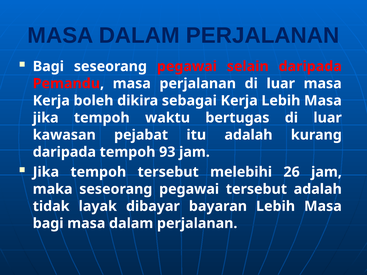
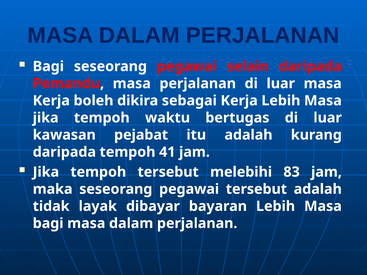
93: 93 -> 41 (167, 152)
26: 26 -> 83 (292, 172)
